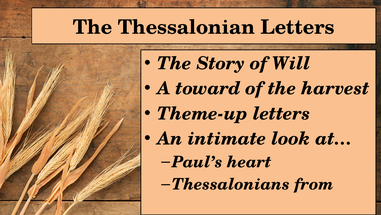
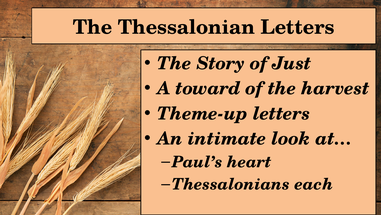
Will: Will -> Just (291, 63)
from: from -> each (314, 184)
